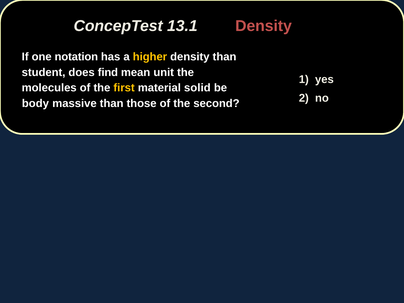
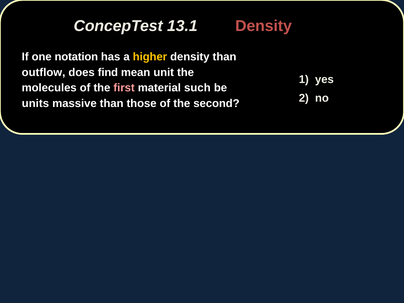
student: student -> outflow (44, 72)
first colour: yellow -> pink (124, 88)
solid: solid -> such (197, 88)
body: body -> units (35, 103)
